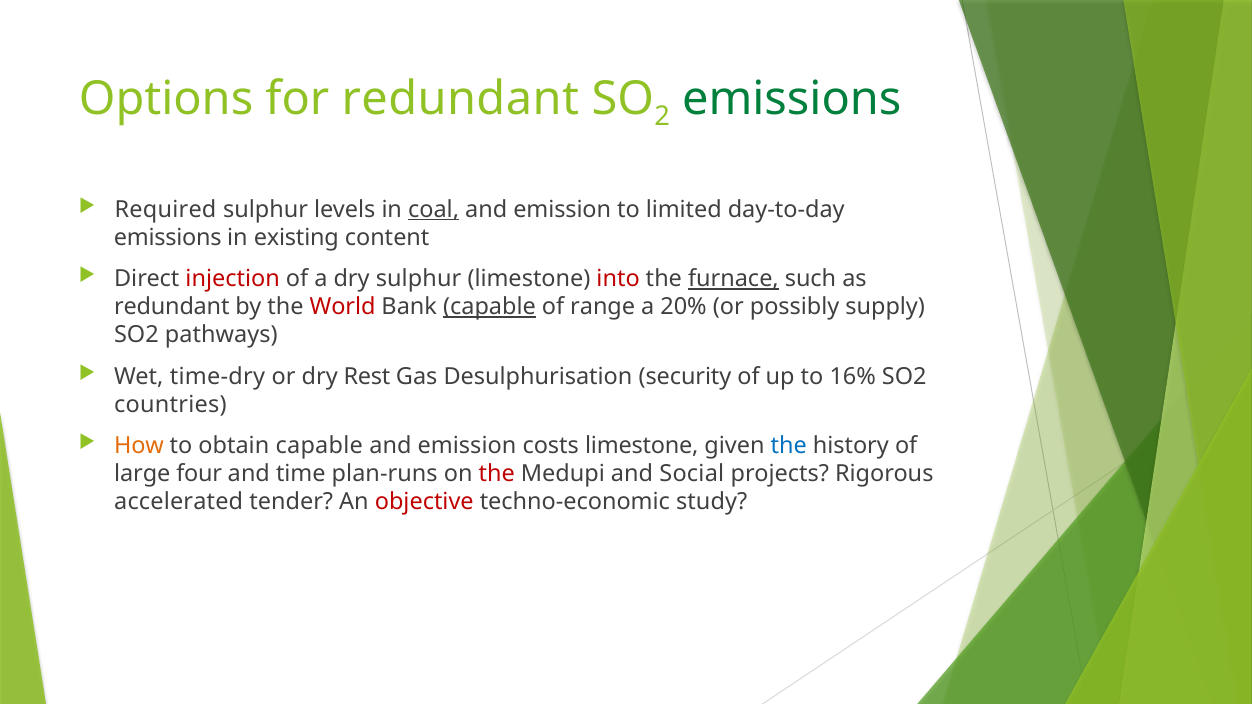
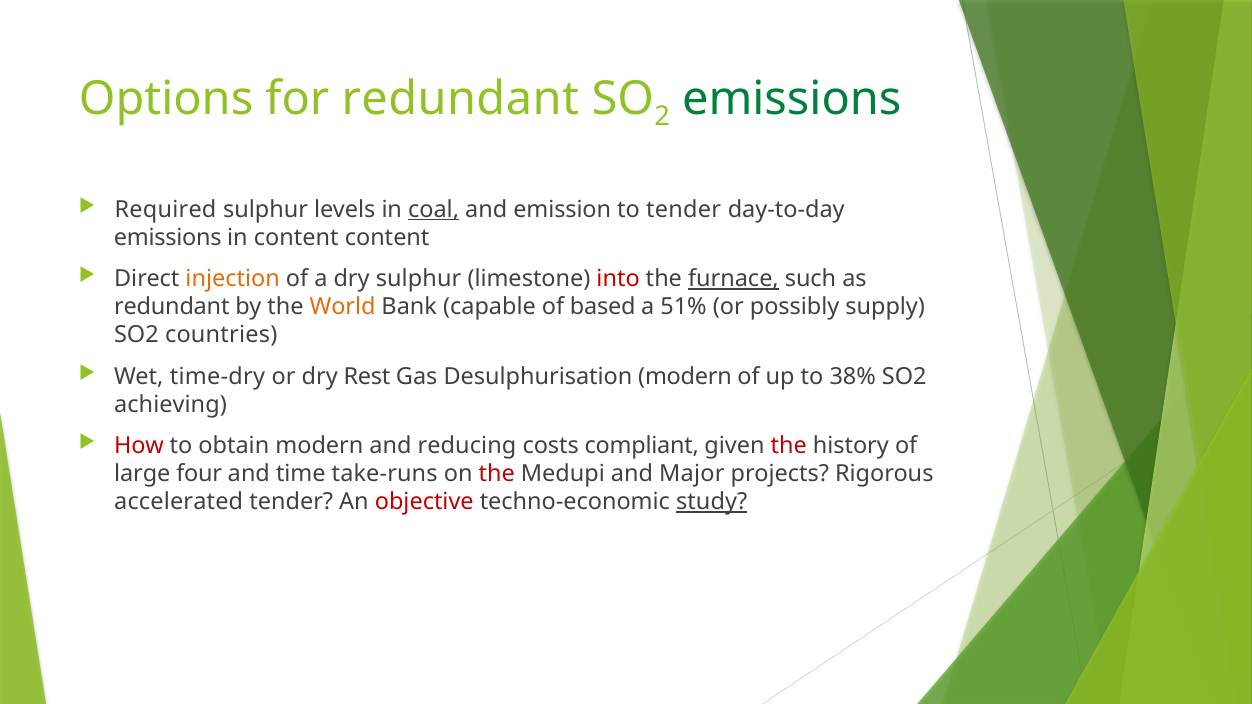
to limited: limited -> tender (684, 209)
in existing: existing -> content (296, 238)
injection colour: red -> orange (233, 279)
World colour: red -> orange (343, 307)
capable underline: present -> none (489, 307)
range: range -> based (603, 307)
20%: 20% -> 51% (684, 307)
pathways: pathways -> countries (221, 335)
Desulphurisation security: security -> modern (685, 376)
16%: 16% -> 38% (853, 376)
countries: countries -> achieving (170, 405)
How colour: orange -> red (139, 446)
obtain capable: capable -> modern (319, 446)
emission: emission -> reducing (467, 446)
costs limestone: limestone -> compliant (642, 446)
the colour: blue -> red (789, 446)
plan-runs: plan-runs -> take-runs (385, 474)
Social: Social -> Major (692, 474)
study underline: none -> present (712, 502)
